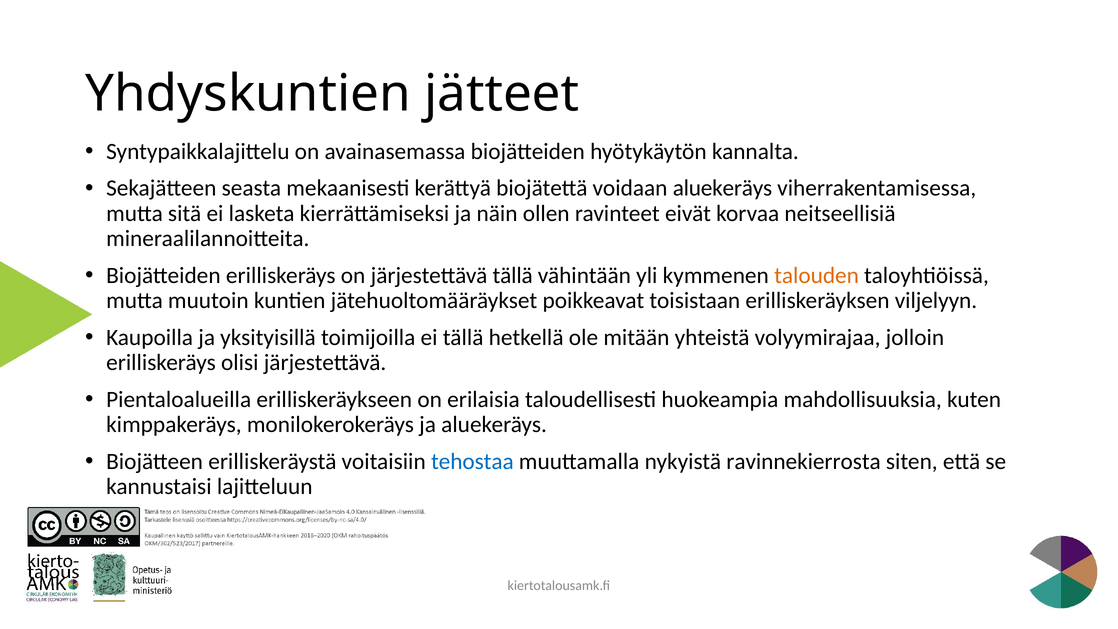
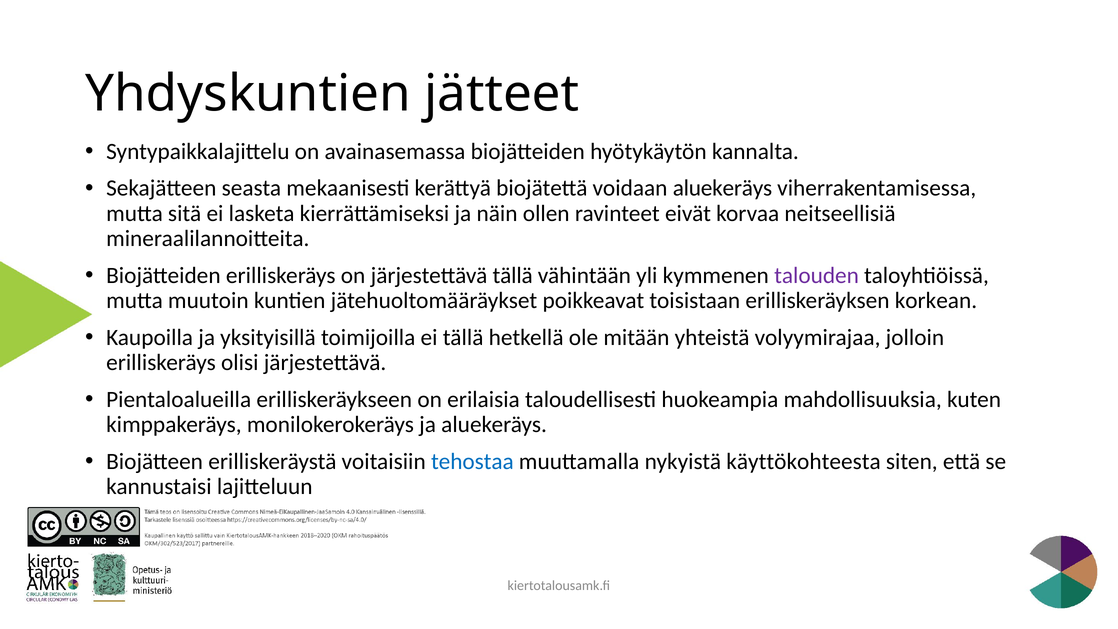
talouden colour: orange -> purple (817, 275)
viljelyyn: viljelyyn -> korkean (936, 301)
ravinnekierrosta: ravinnekierrosta -> käyttökohteesta (804, 461)
